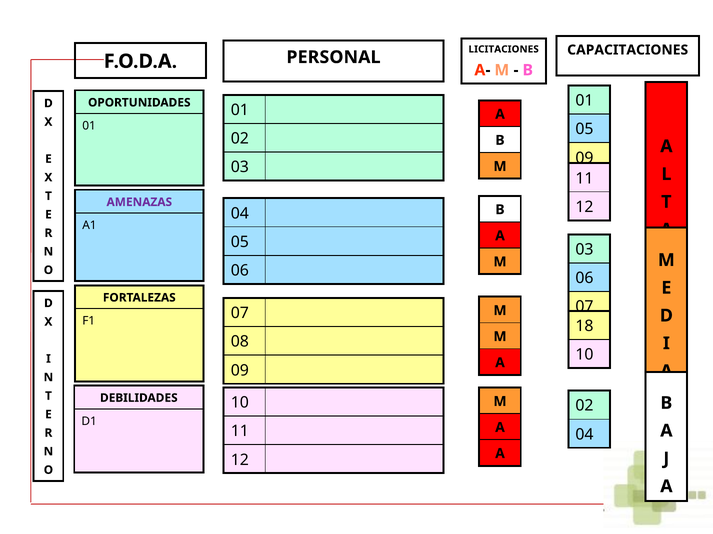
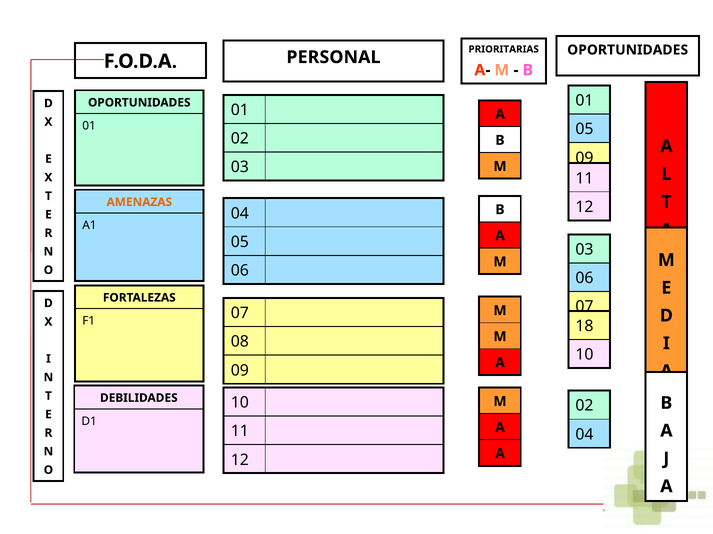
LICITACIONES: LICITACIONES -> PRIORITARIAS (504, 49)
CAPACITACIONES: CAPACITACIONES -> OPORTUNIDADES (628, 50)
AMENAZAS colour: purple -> orange (139, 202)
